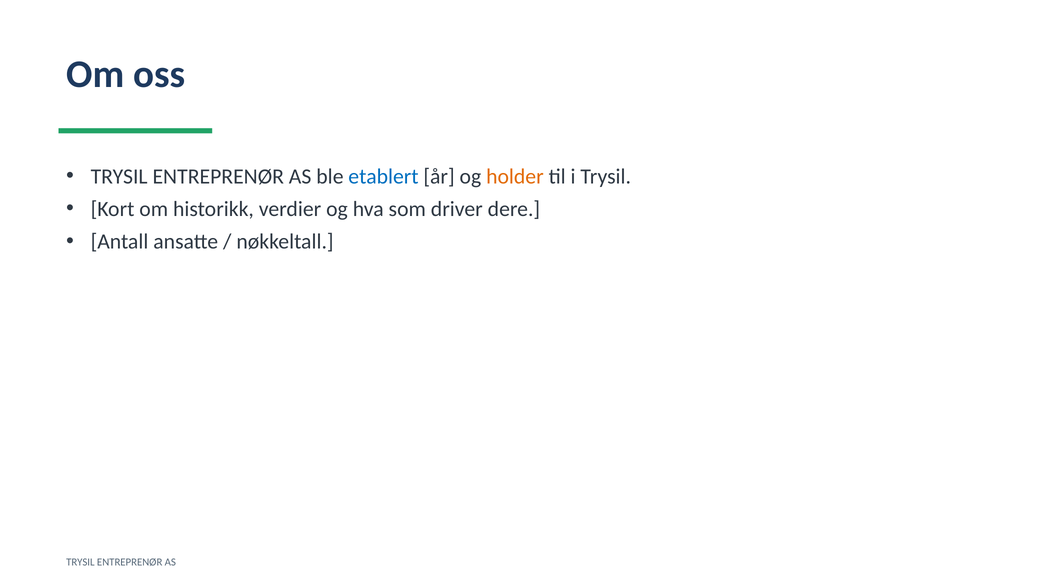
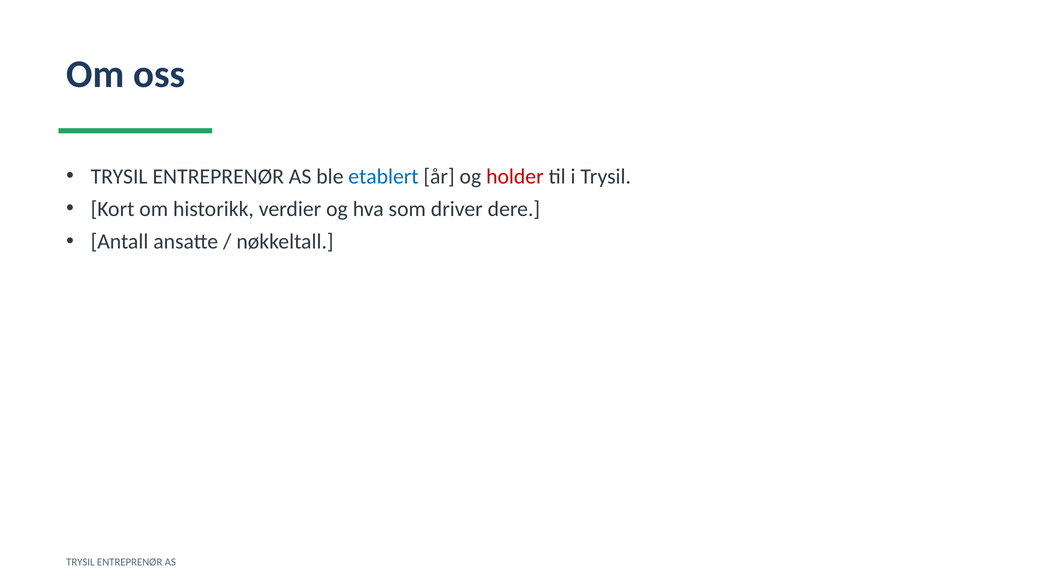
holder colour: orange -> red (515, 176)
